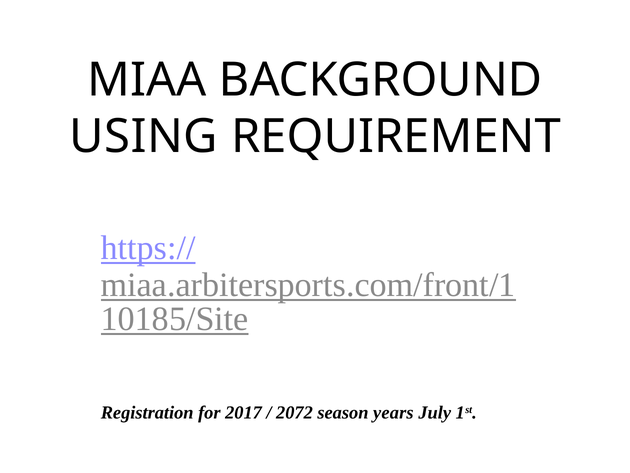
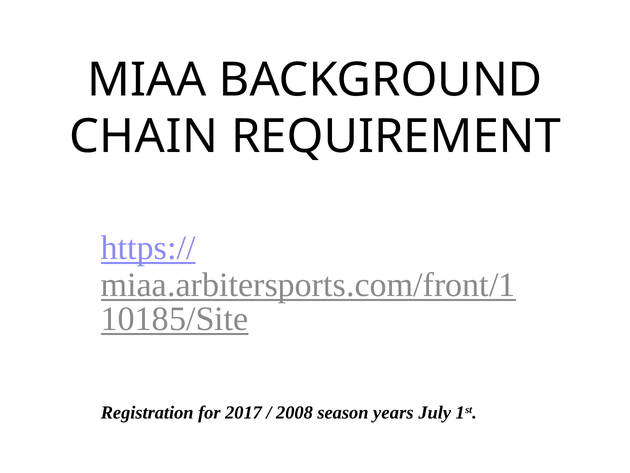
USING: USING -> CHAIN (144, 137)
2072: 2072 -> 2008 (294, 412)
